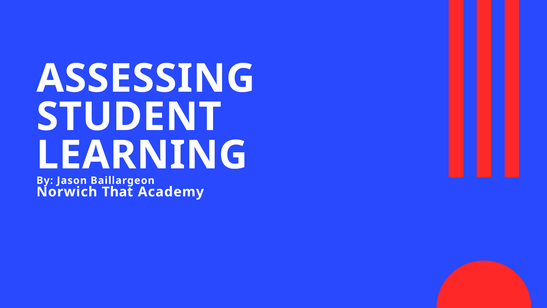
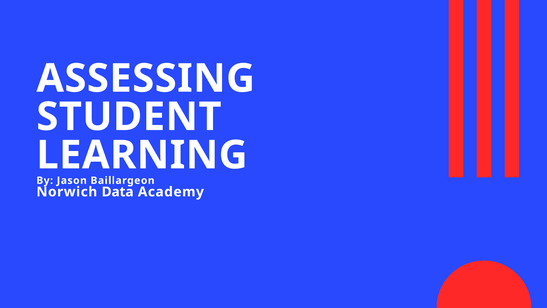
That: That -> Data (118, 192)
